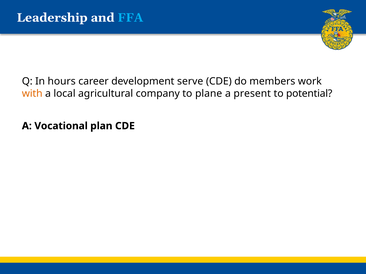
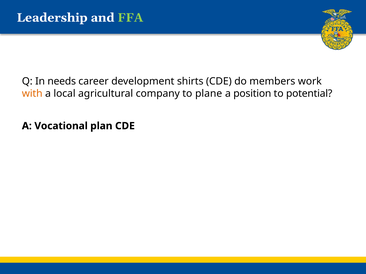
FFA colour: light blue -> light green (130, 18)
hours: hours -> needs (62, 81)
serve: serve -> shirts (190, 81)
present: present -> position (252, 94)
